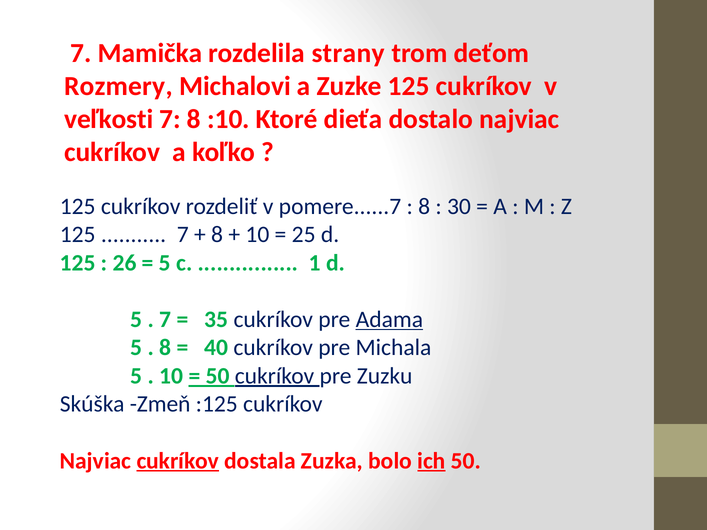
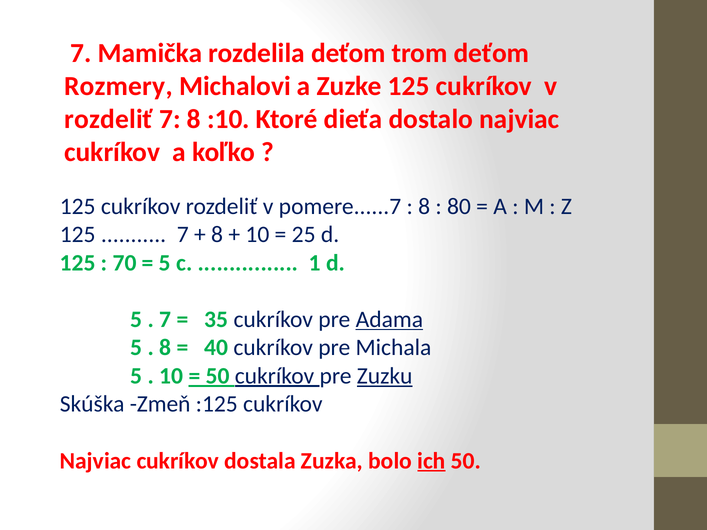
rozdelila strany: strany -> deťom (348, 53)
veľkosti: veľkosti -> rozdeliť (109, 119)
30: 30 -> 80 (459, 206)
26: 26 -> 70 (125, 263)
Zuzku underline: none -> present (385, 376)
cukríkov underline: present -> none (178, 461)
